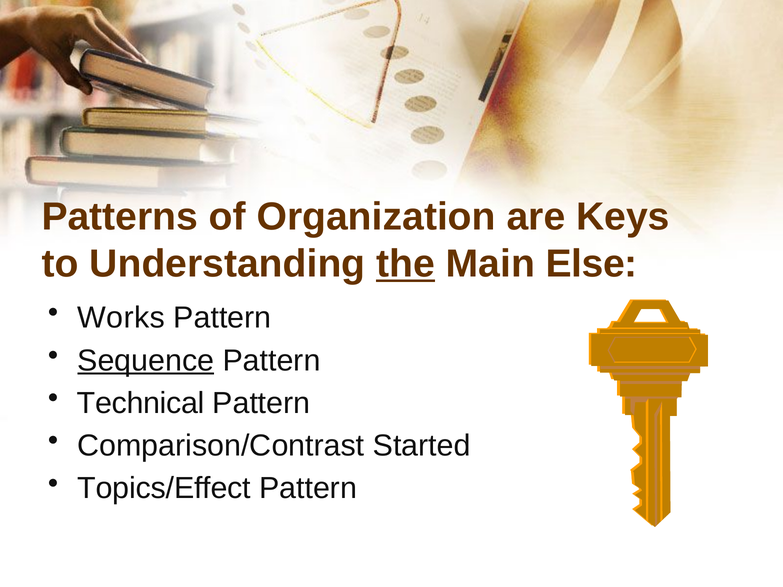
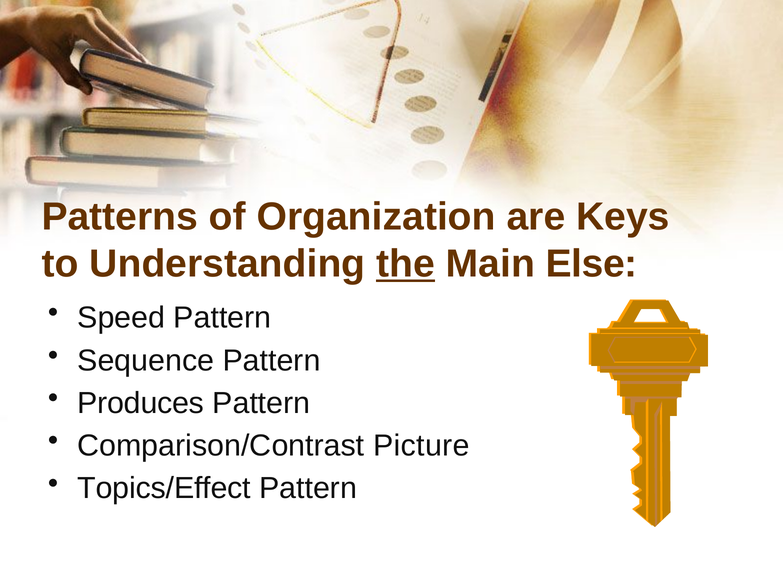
Works: Works -> Speed (121, 318)
Sequence underline: present -> none (146, 361)
Technical: Technical -> Produces (141, 403)
Started: Started -> Picture (422, 446)
